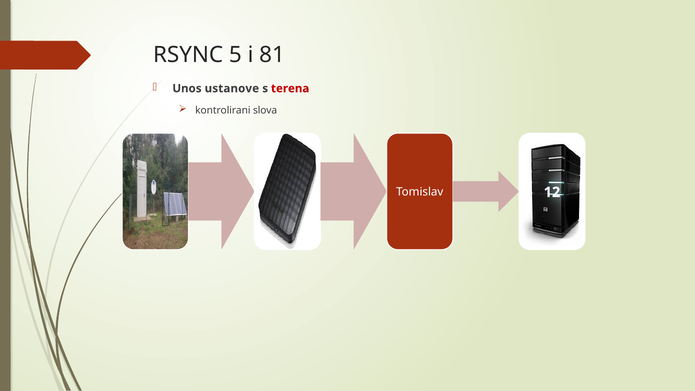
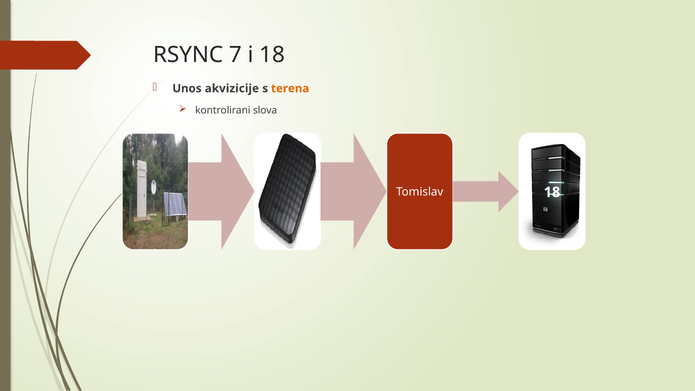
5: 5 -> 7 (235, 55)
i 81: 81 -> 18 (272, 55)
ustanove: ustanove -> akvizicije (232, 88)
terena colour: red -> orange (290, 88)
12: 12 -> 18 (552, 192)
